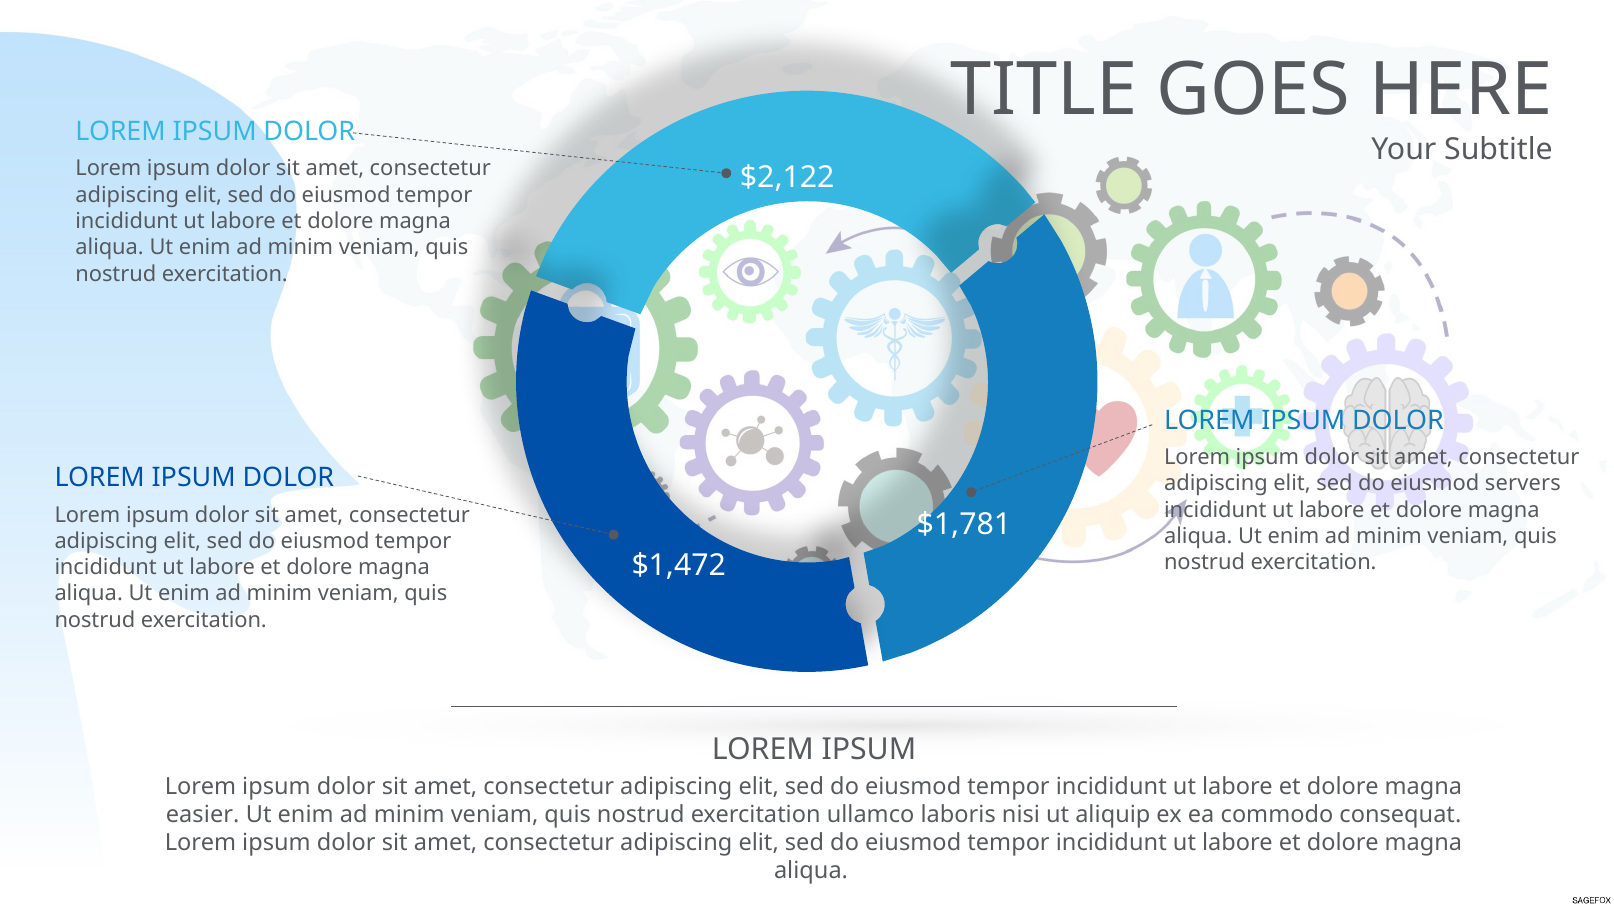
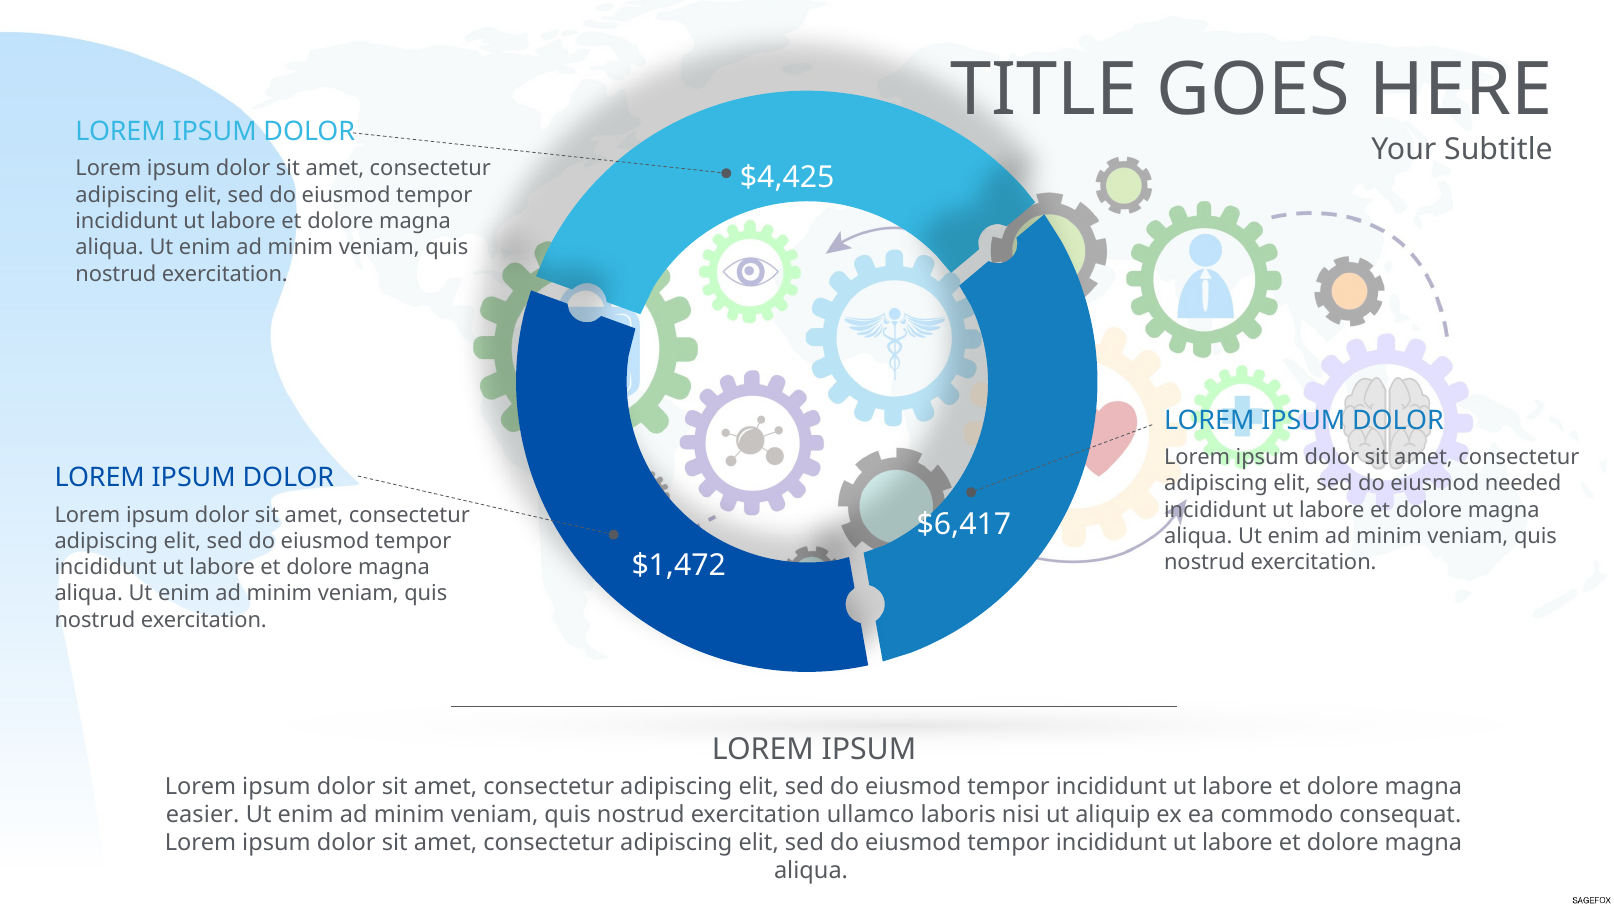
$2,122: $2,122 -> $4,425 (787, 178)
servers: servers -> needed (1523, 484)
$1,781: $1,781 -> $6,417 (964, 525)
